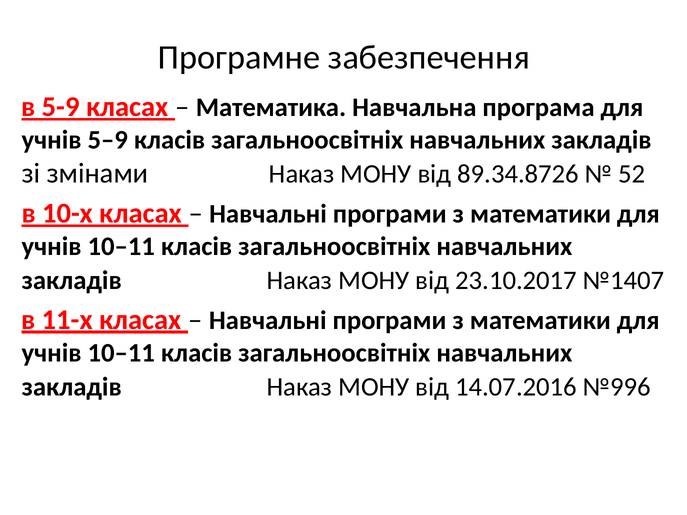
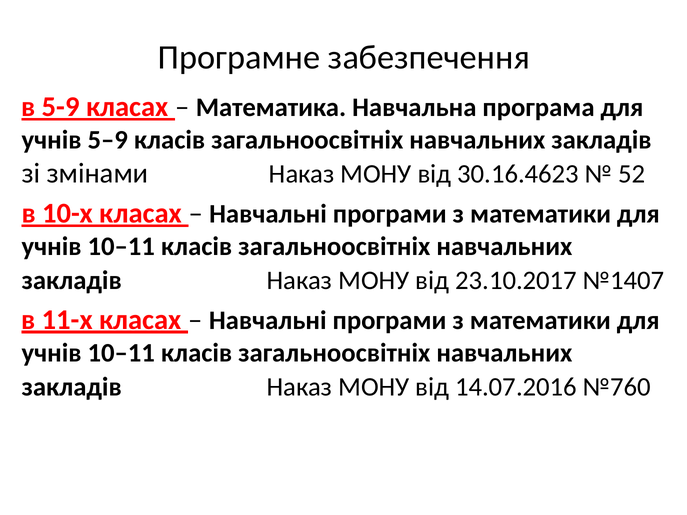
89.34.8726: 89.34.8726 -> 30.16.4623 (518, 174)
№996: №996 -> №760 (617, 387)
